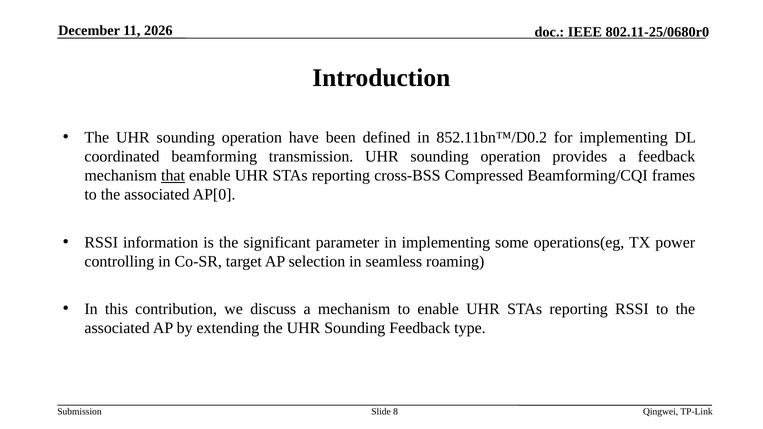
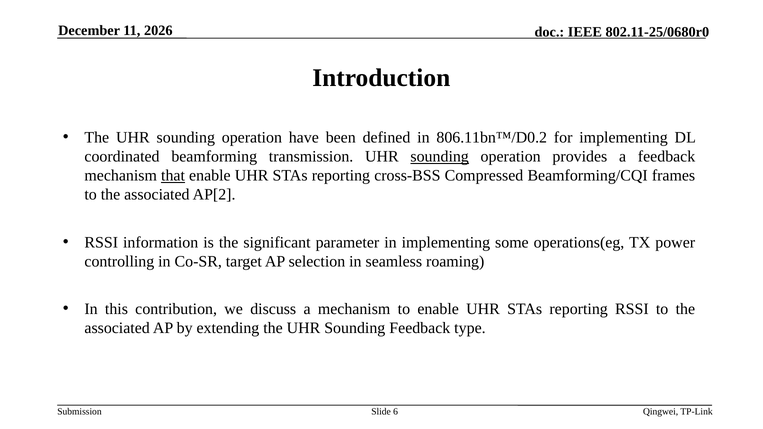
852.11bn™/D0.2: 852.11bn™/D0.2 -> 806.11bn™/D0.2 (492, 138)
sounding underline: none -> present (440, 157)
AP[0: AP[0 -> AP[2 (214, 195)
8: 8 -> 6 (396, 412)
